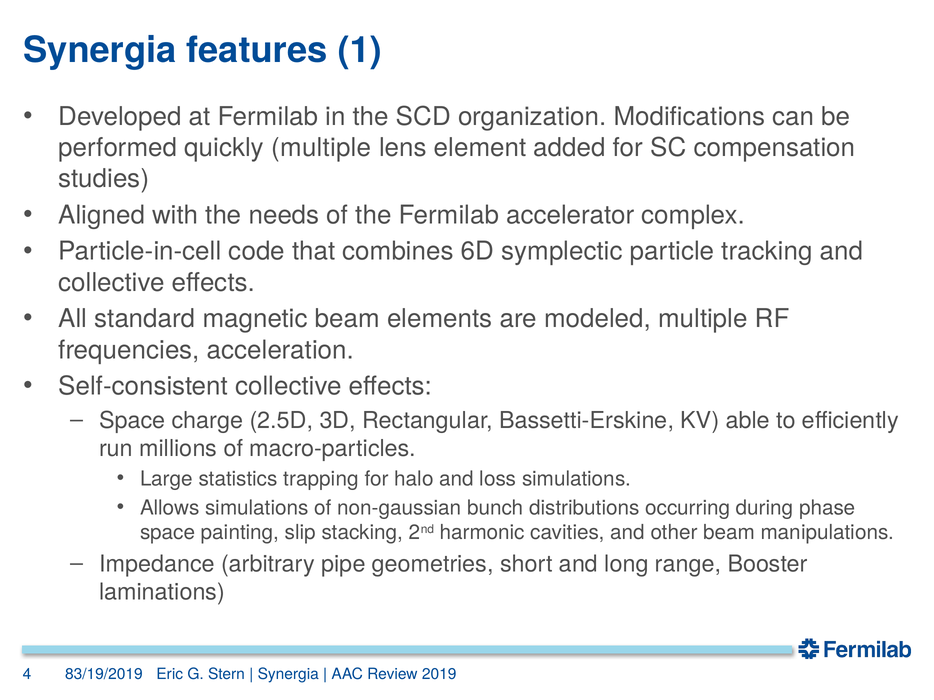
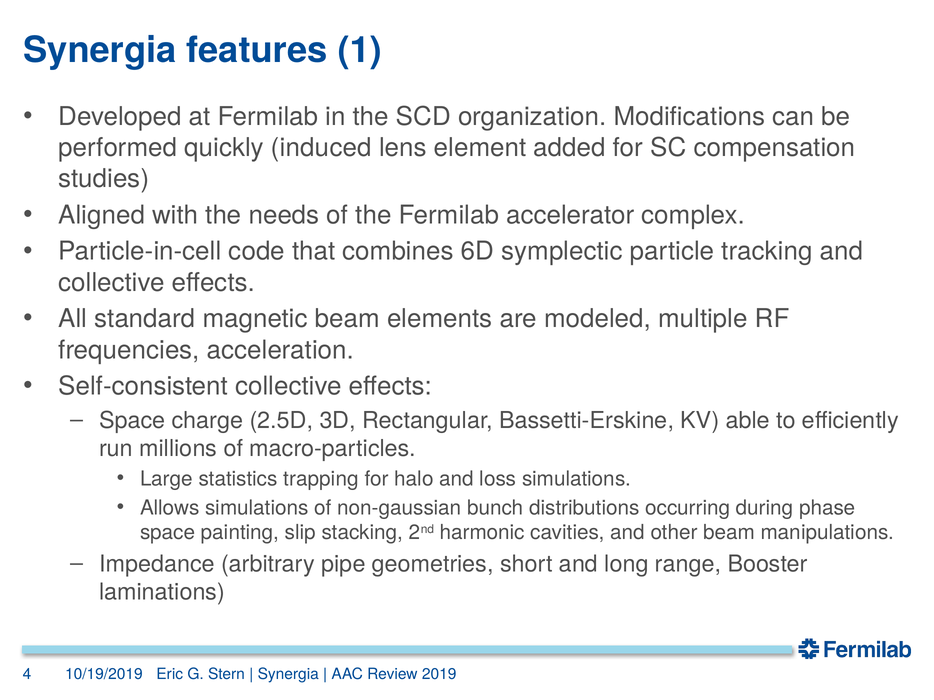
quickly multiple: multiple -> induced (321, 148)
83/19/2019: 83/19/2019 -> 10/19/2019 (104, 675)
